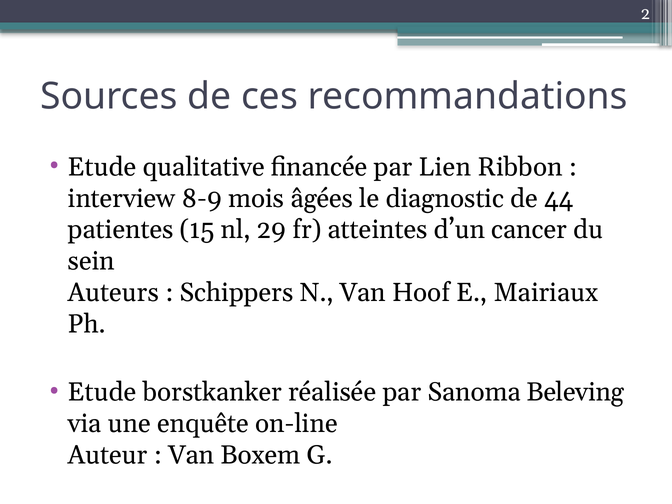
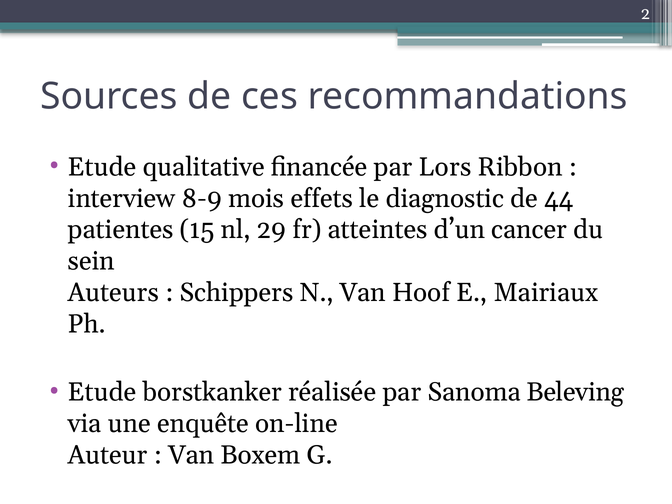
Lien: Lien -> Lors (445, 167)
âgées: âgées -> effets (322, 198)
